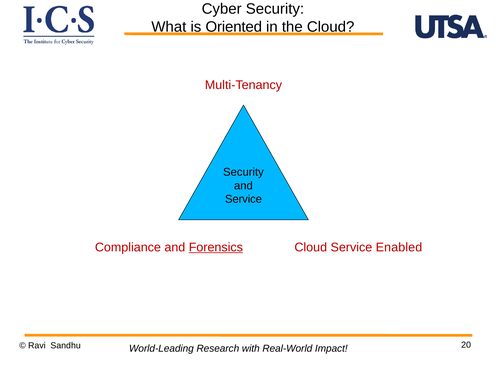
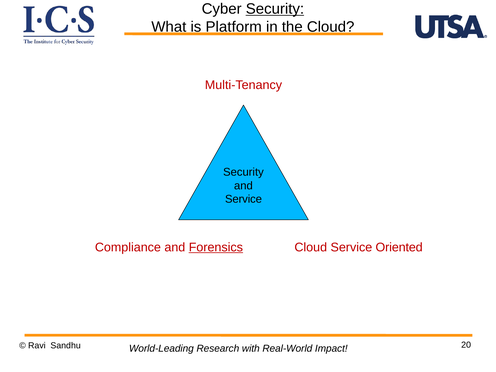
Security underline: none -> present (275, 9)
Oriented: Oriented -> Platform (234, 27)
Enabled: Enabled -> Oriented (399, 247)
